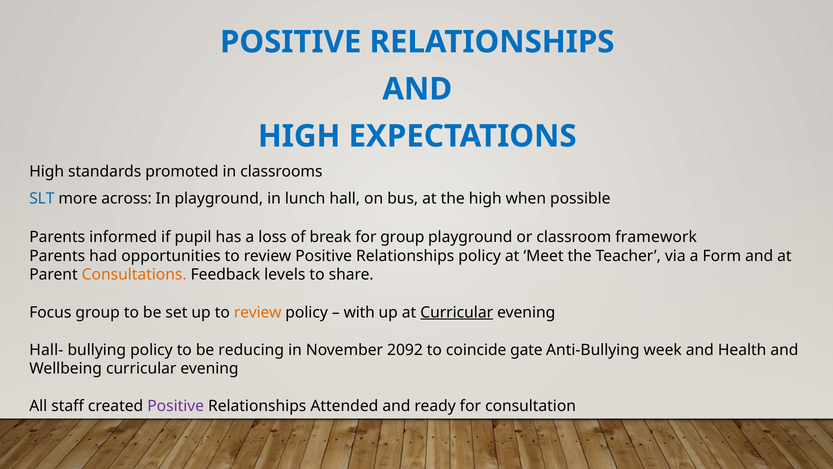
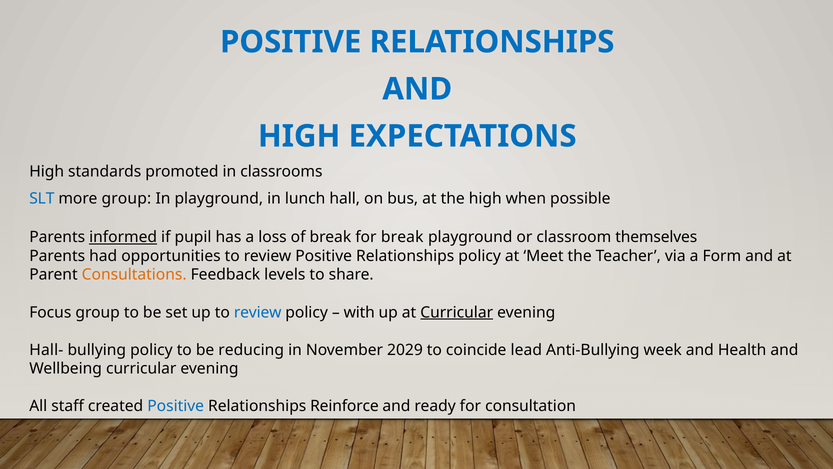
more across: across -> group (126, 198)
informed underline: none -> present (123, 237)
for group: group -> break (402, 237)
framework: framework -> themselves (656, 237)
review colour: orange -> blue (258, 312)
2092: 2092 -> 2029 (405, 350)
gate: gate -> lead (526, 350)
Positive colour: purple -> blue (176, 406)
Attended: Attended -> Reinforce (344, 406)
